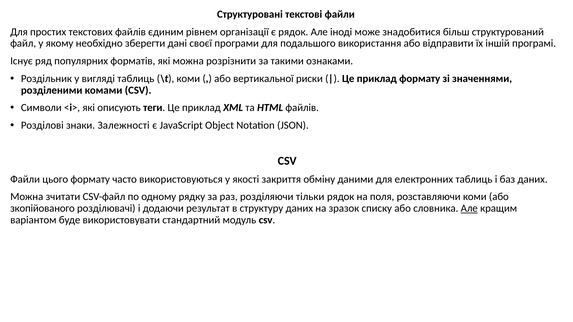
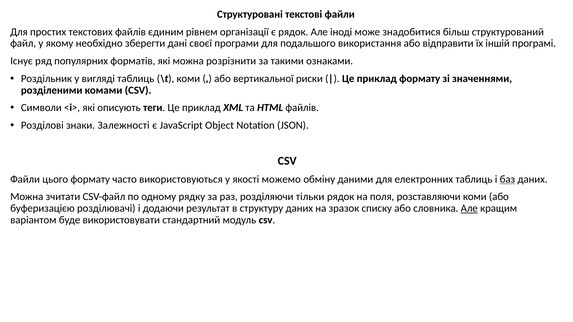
закриття: закриття -> можемо (281, 179)
баз underline: none -> present (507, 179)
зкопійованого: зкопійованого -> буферизацією (42, 209)
